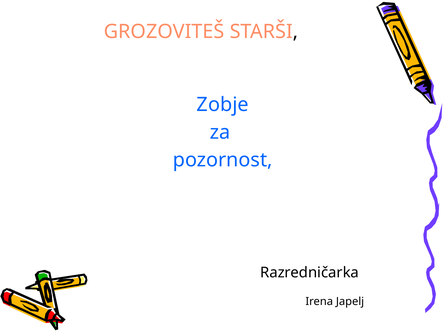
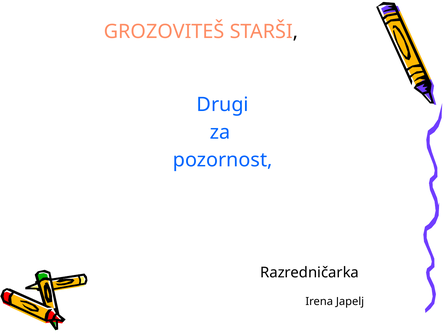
Zobje: Zobje -> Drugi (223, 105)
